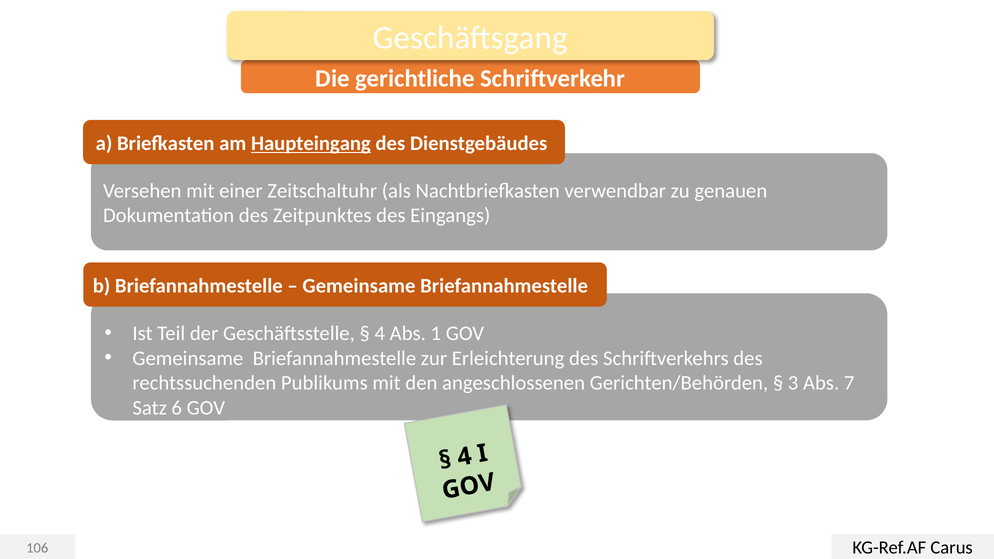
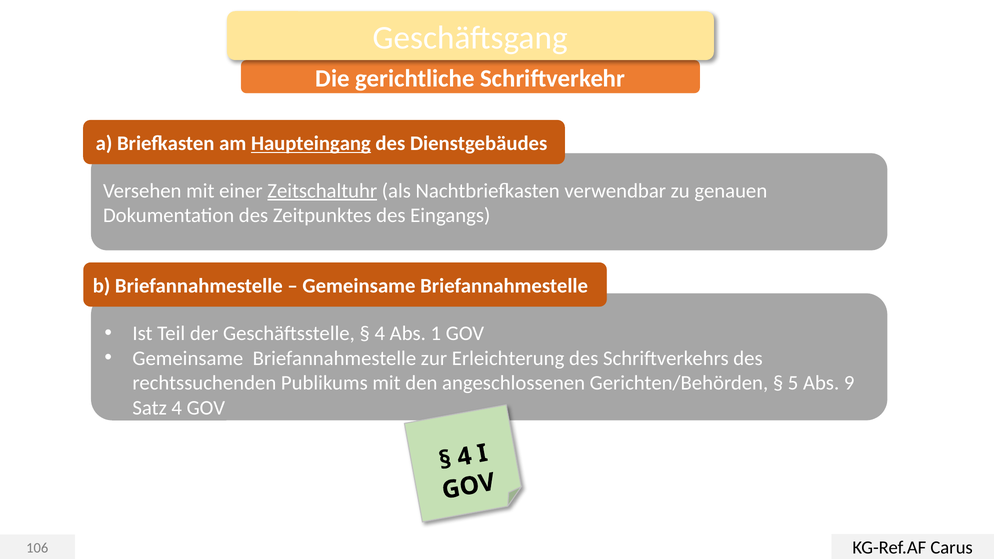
Zeitschaltuhr underline: none -> present (322, 191)
3: 3 -> 5 (793, 383)
7: 7 -> 9 (849, 383)
Satz 6: 6 -> 4 (177, 408)
